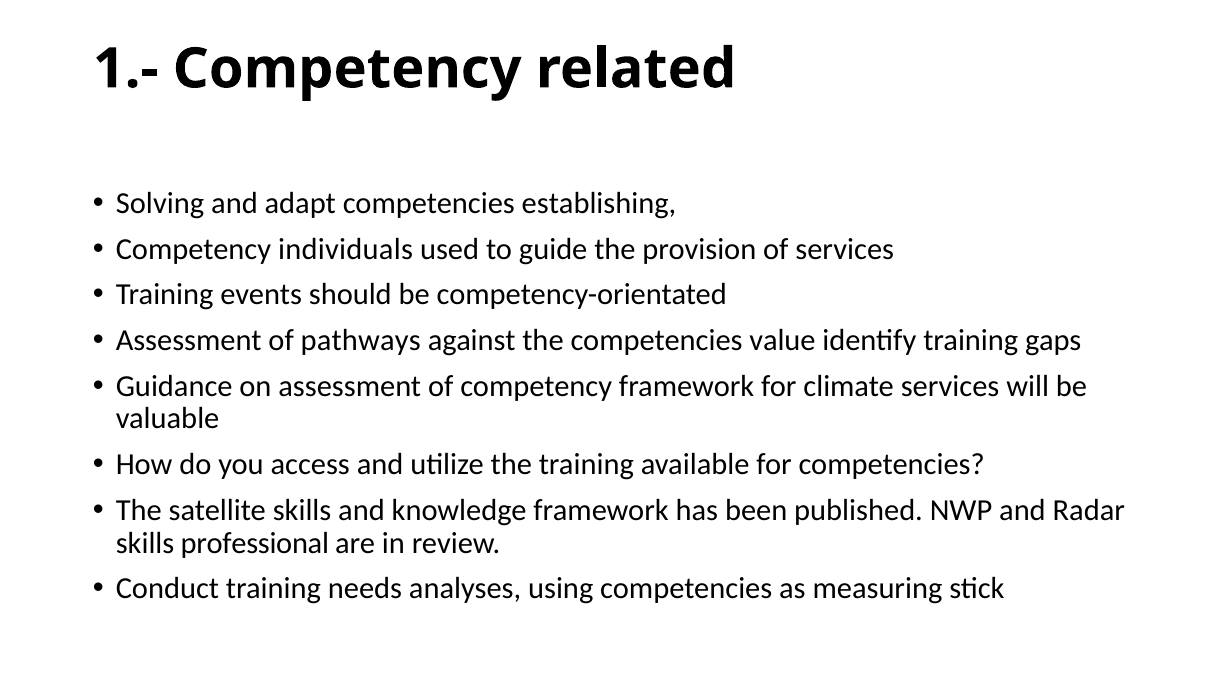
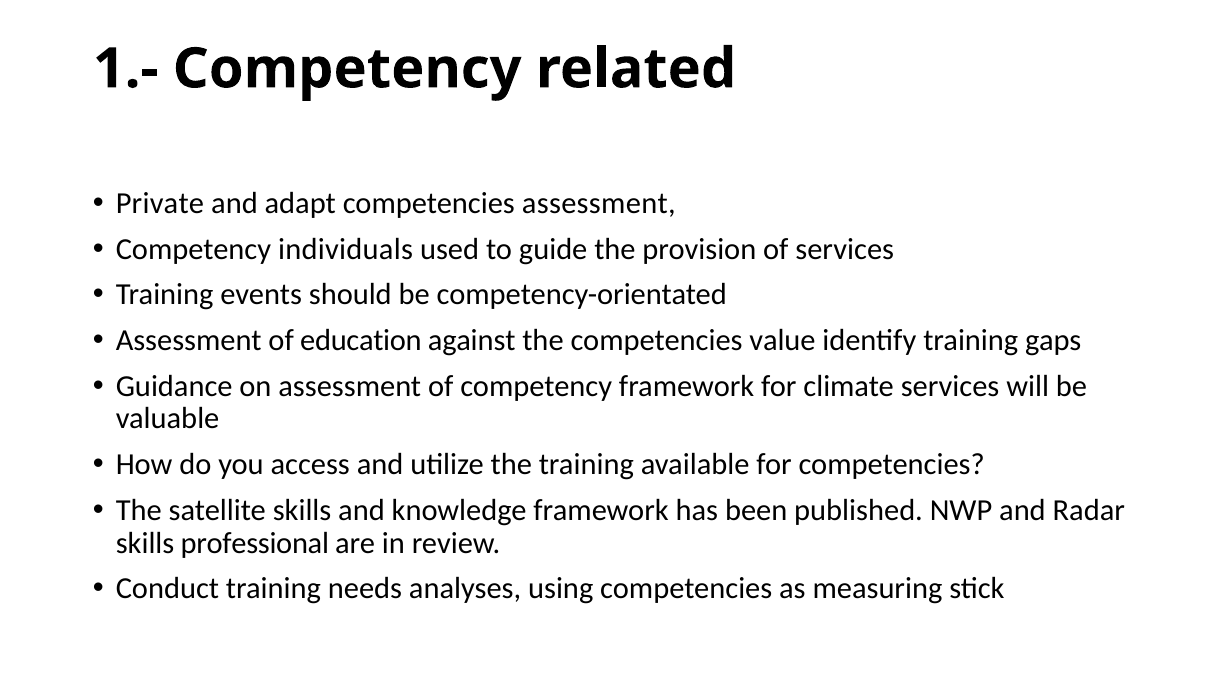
Solving: Solving -> Private (160, 203)
competencies establishing: establishing -> assessment (599, 203)
pathways: pathways -> education (361, 340)
